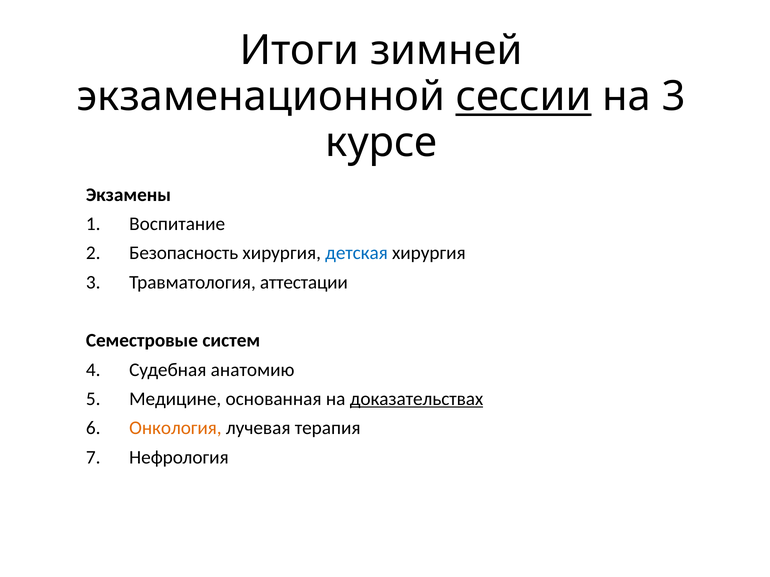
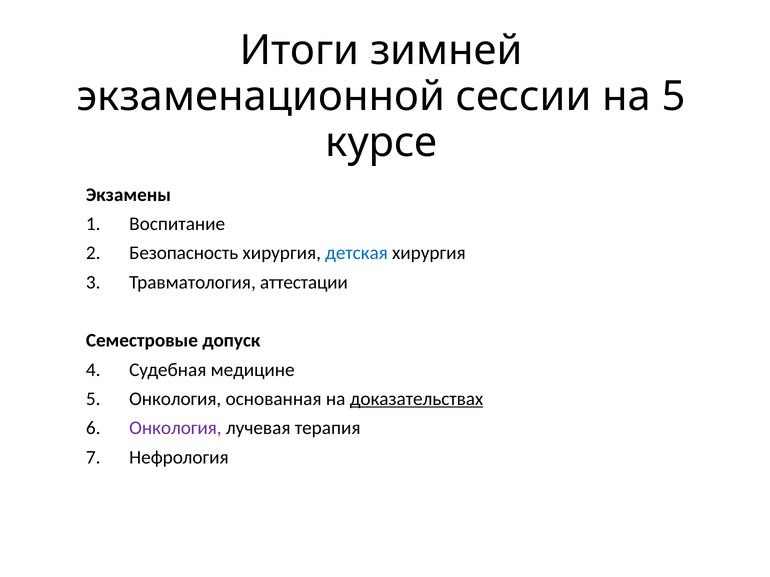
сессии underline: present -> none (524, 97)
на 3: 3 -> 5 (674, 97)
систем: систем -> допуск (231, 341)
анатомию: анатомию -> медицине (253, 370)
Медицине: Медицине -> Онкология (175, 399)
Онкология colour: orange -> purple (175, 428)
